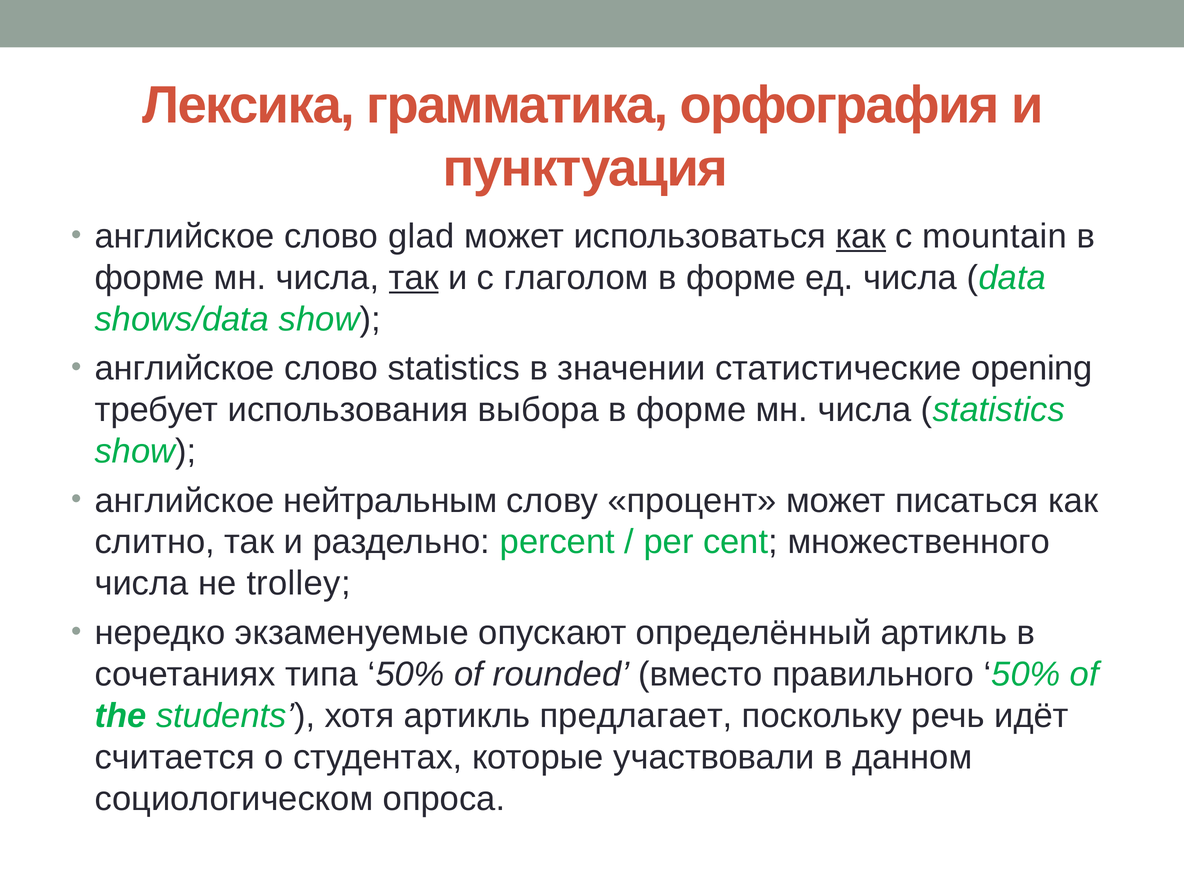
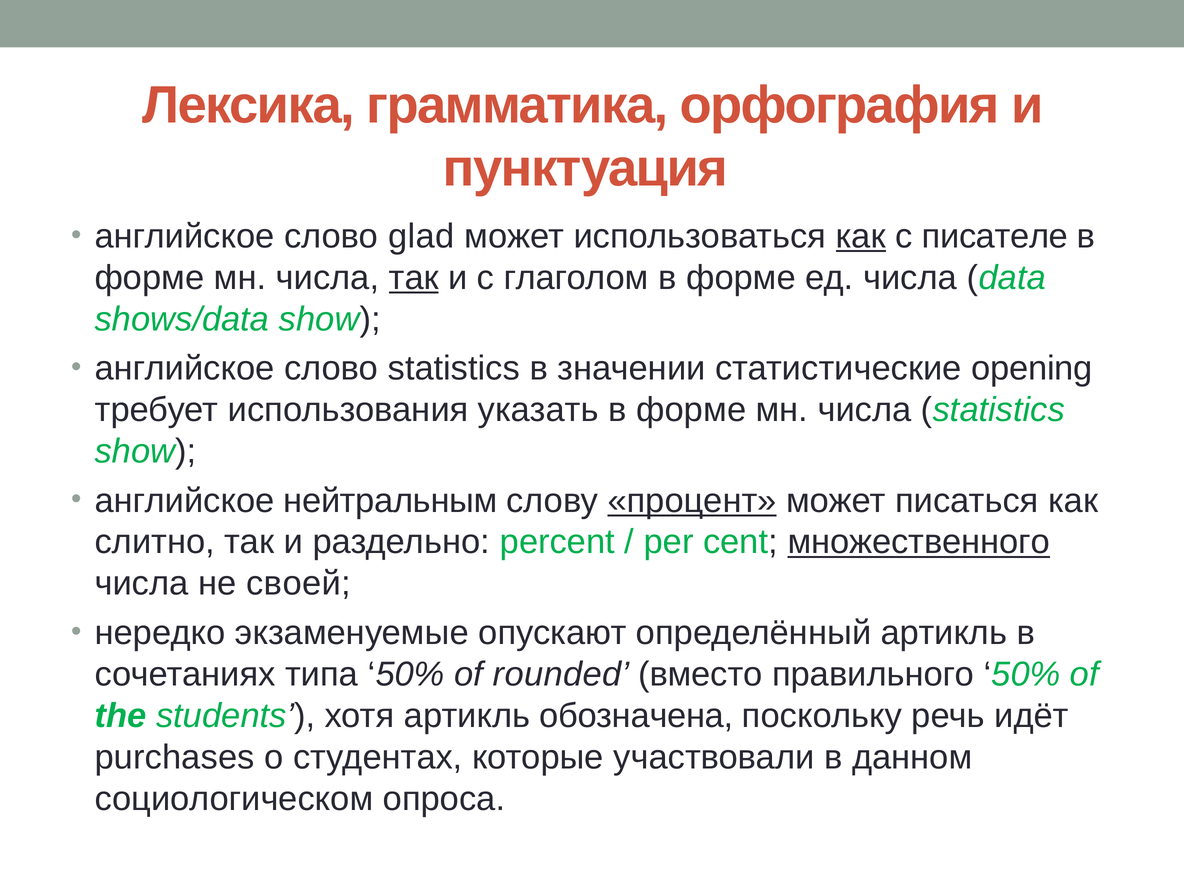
mountain: mountain -> писателе (995, 236)
выбора: выбора -> указать (538, 410)
процент underline: none -> present (692, 501)
множественного underline: none -> present (919, 542)
trolley: trolley -> своей (299, 584)
предлагает: предлагает -> обозначена (636, 716)
считается: считается -> purchases (175, 757)
